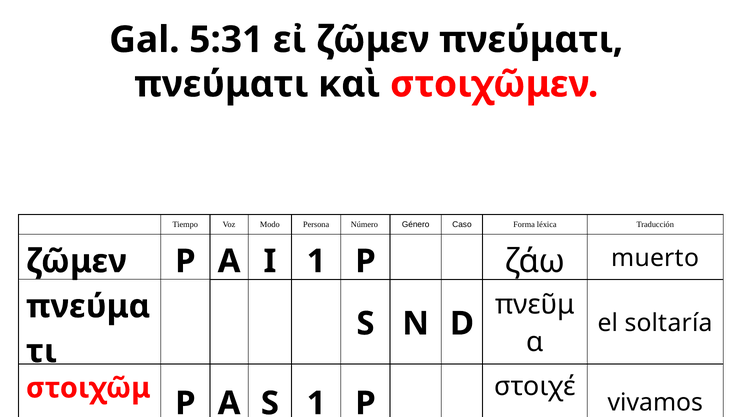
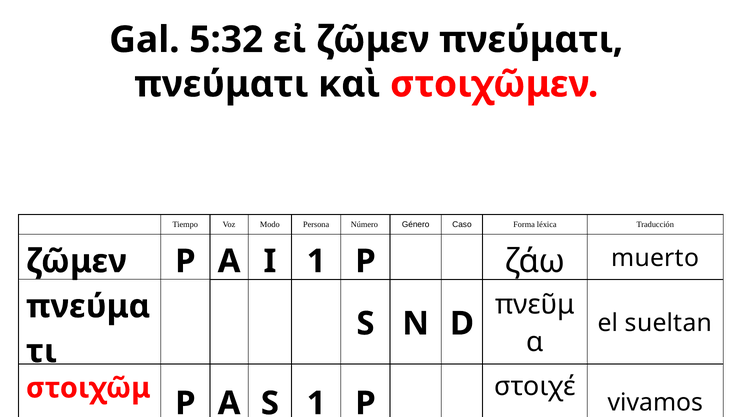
5:31: 5:31 -> 5:32 (226, 40)
soltaría: soltaría -> sueltan (669, 323)
